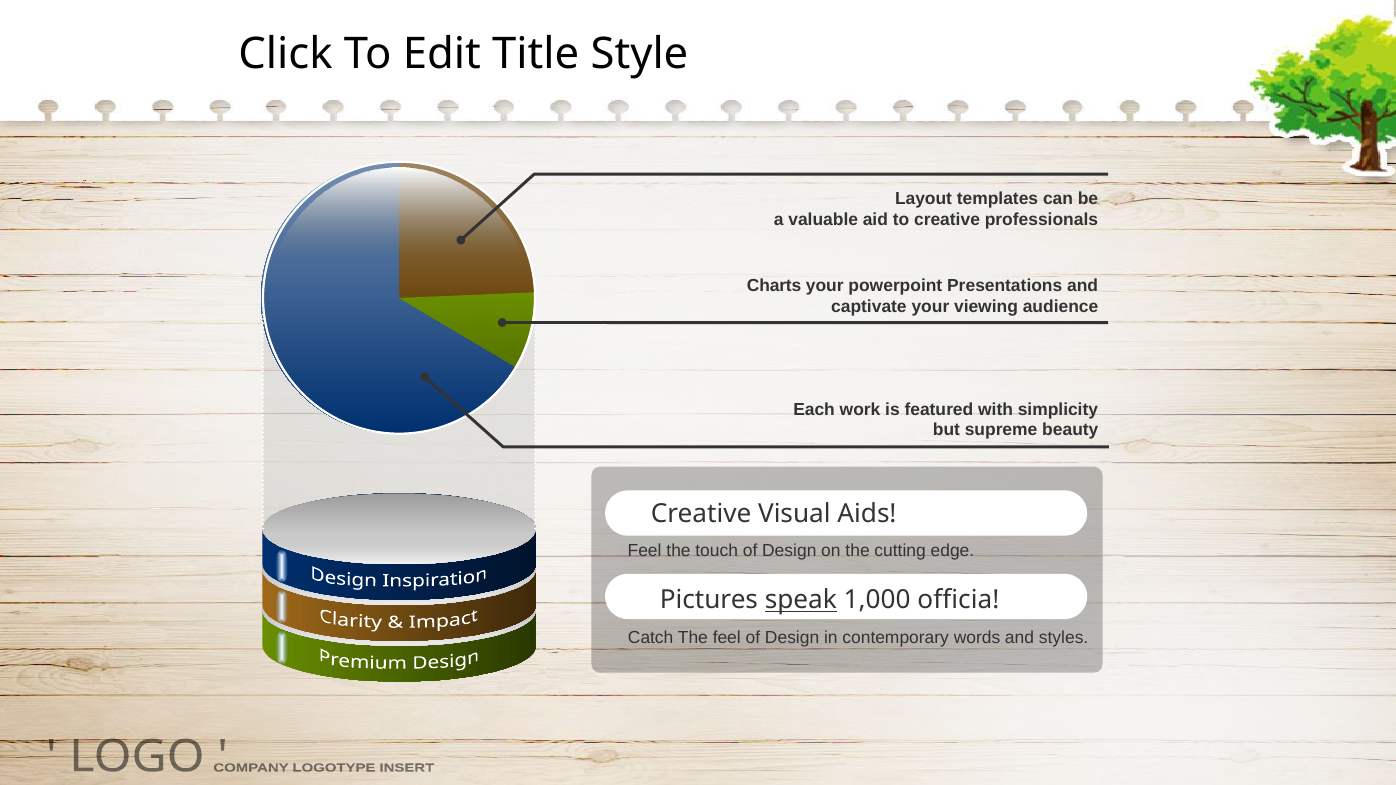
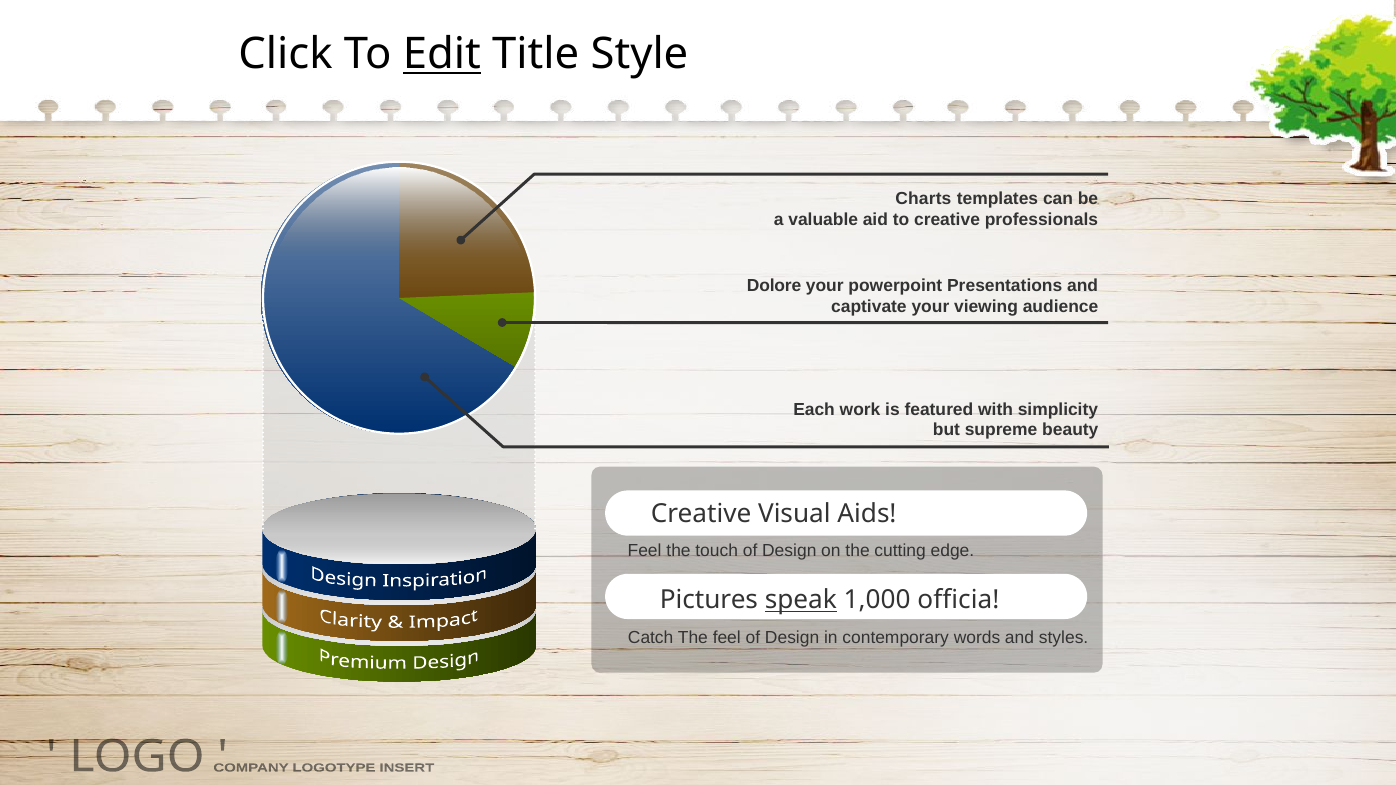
Edit underline: none -> present (442, 54)
Layout: Layout -> Charts (923, 199)
Charts: Charts -> Dolore (774, 286)
